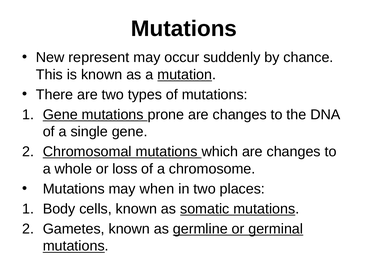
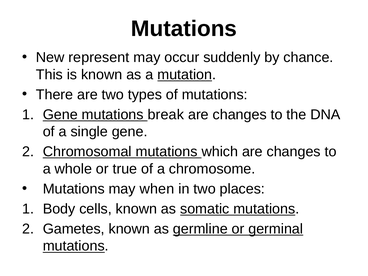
prone: prone -> break (166, 115)
loss: loss -> true (125, 169)
